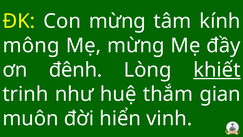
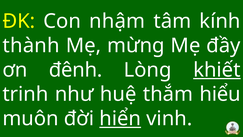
Con mừng: mừng -> nhậm (117, 21)
mông: mông -> thành (31, 45)
gian: gian -> hiểu (220, 94)
hiển underline: none -> present (120, 118)
